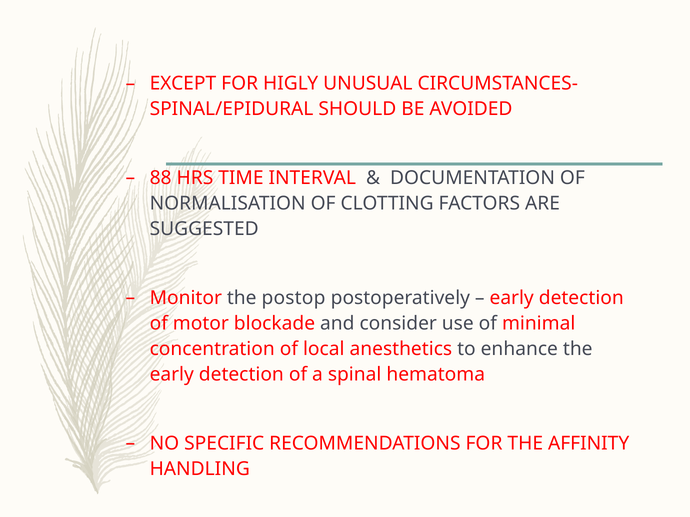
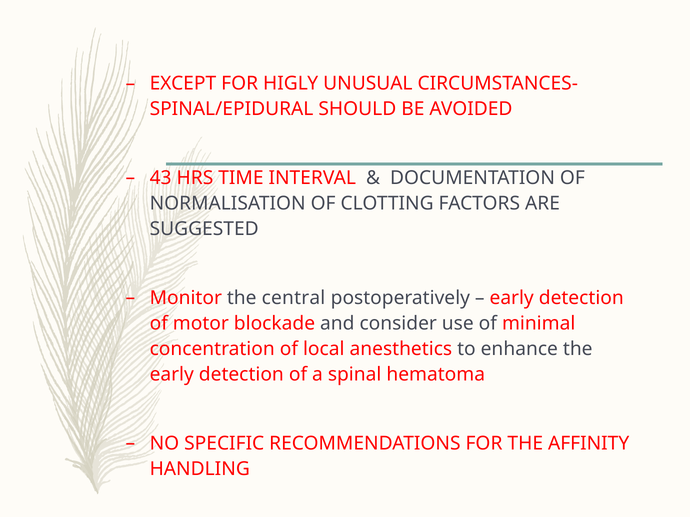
88: 88 -> 43 (161, 178)
postop: postop -> central (294, 298)
